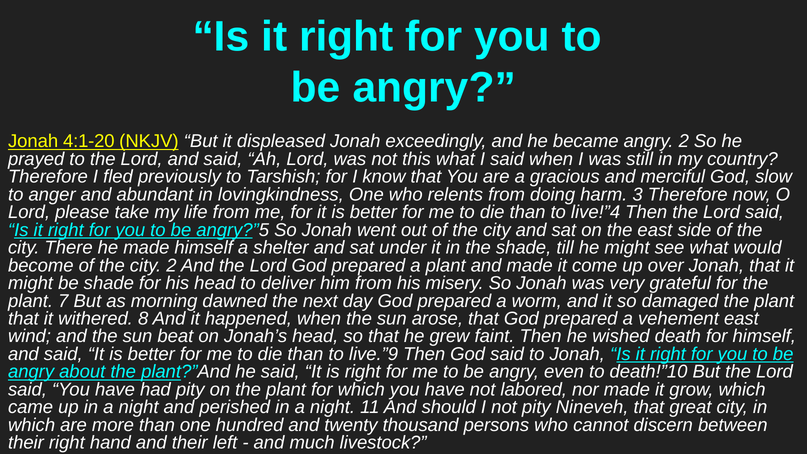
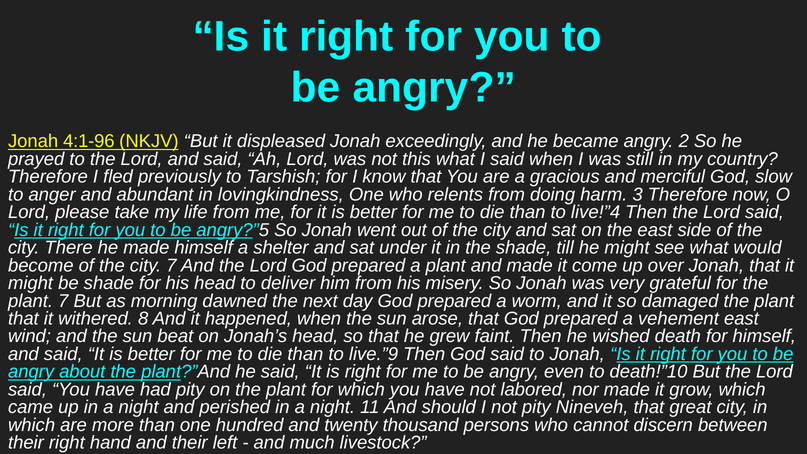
4:1-20: 4:1-20 -> 4:1-96 (89, 141)
city 2: 2 -> 7 (171, 265)
